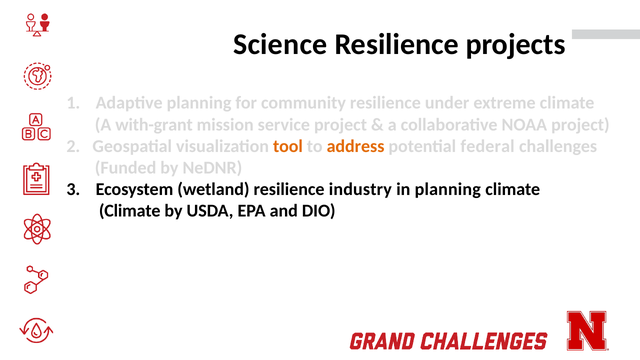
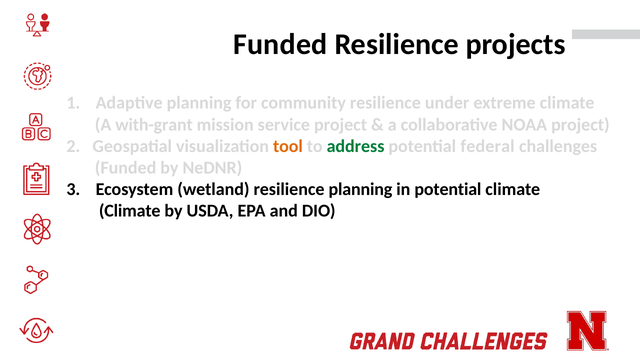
Science: Science -> Funded (280, 44)
address colour: orange -> green (356, 146)
resilience industry: industry -> planning (360, 189)
in planning: planning -> potential (448, 189)
